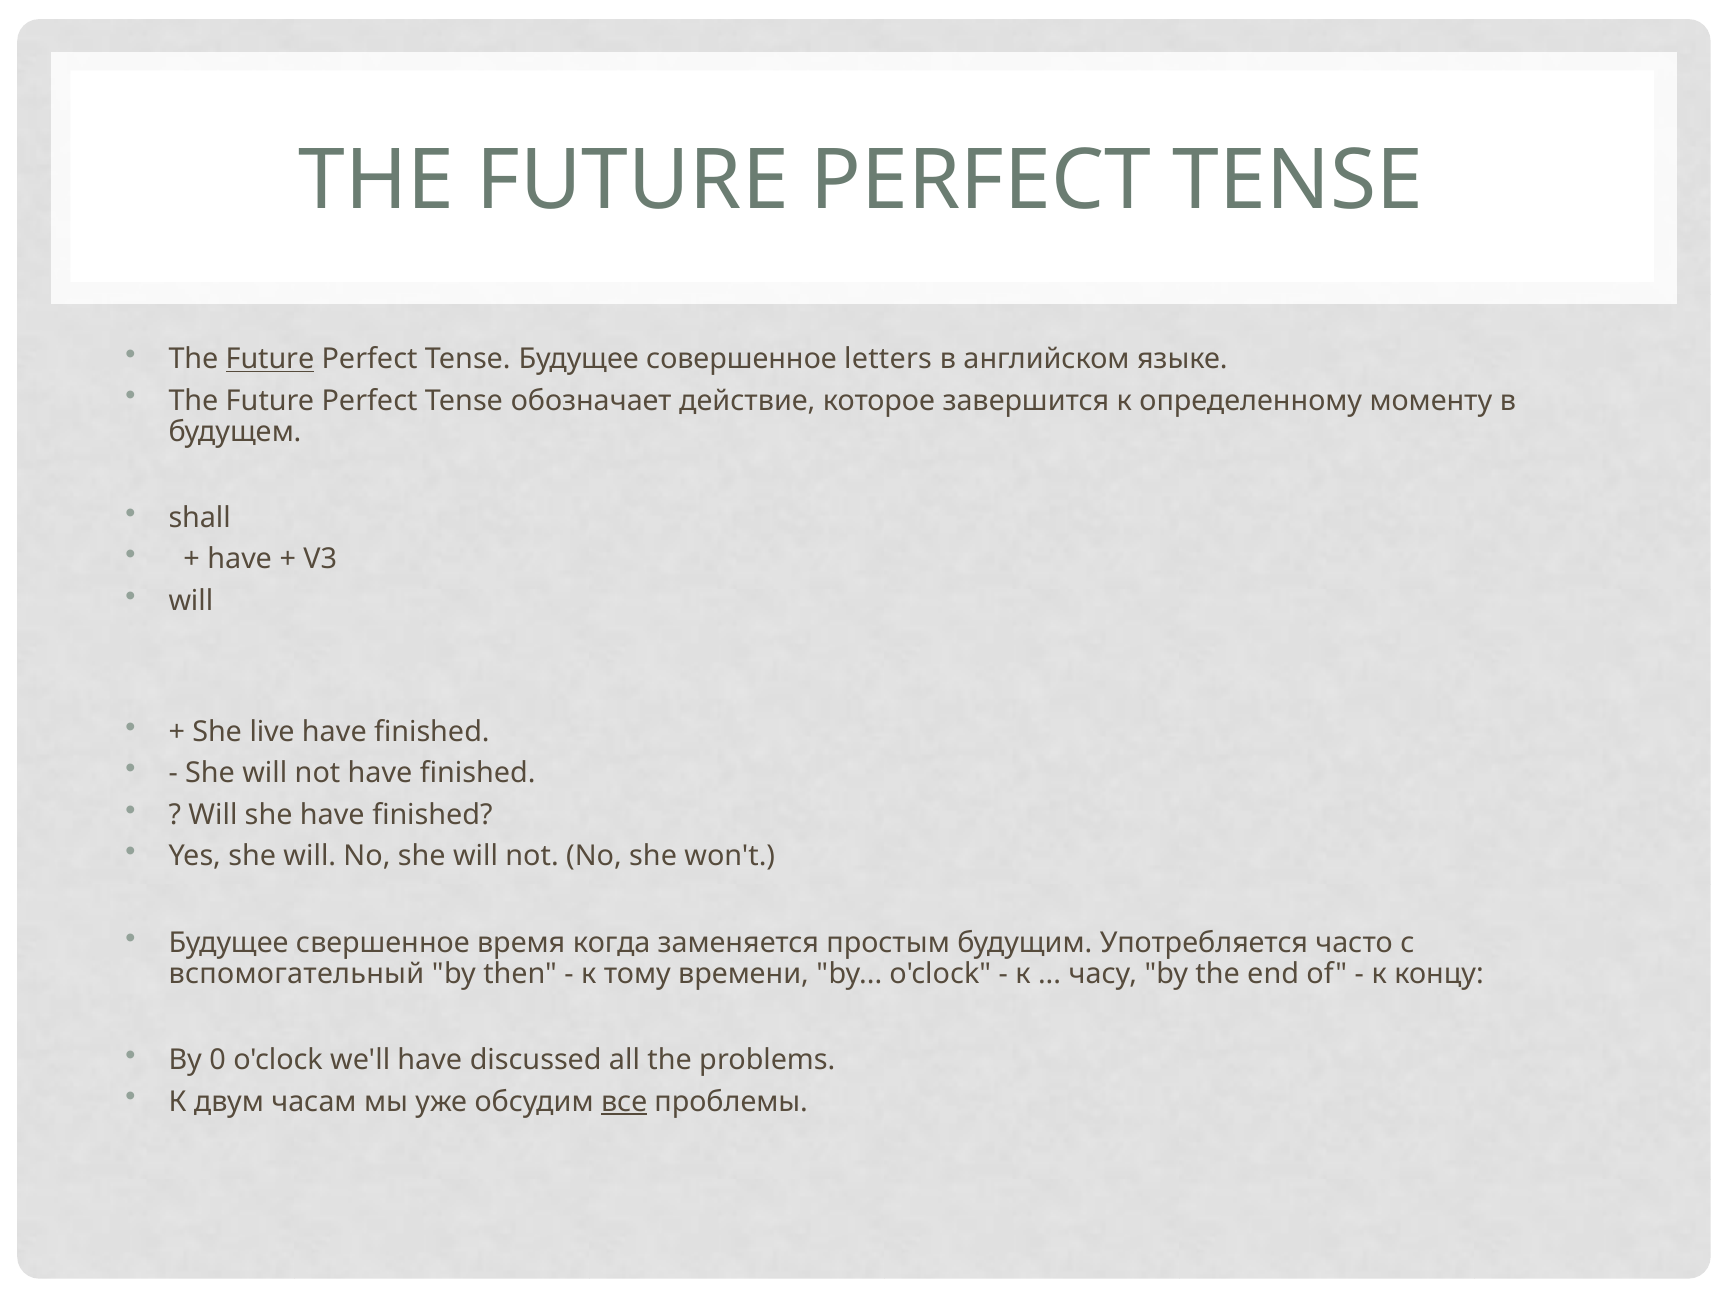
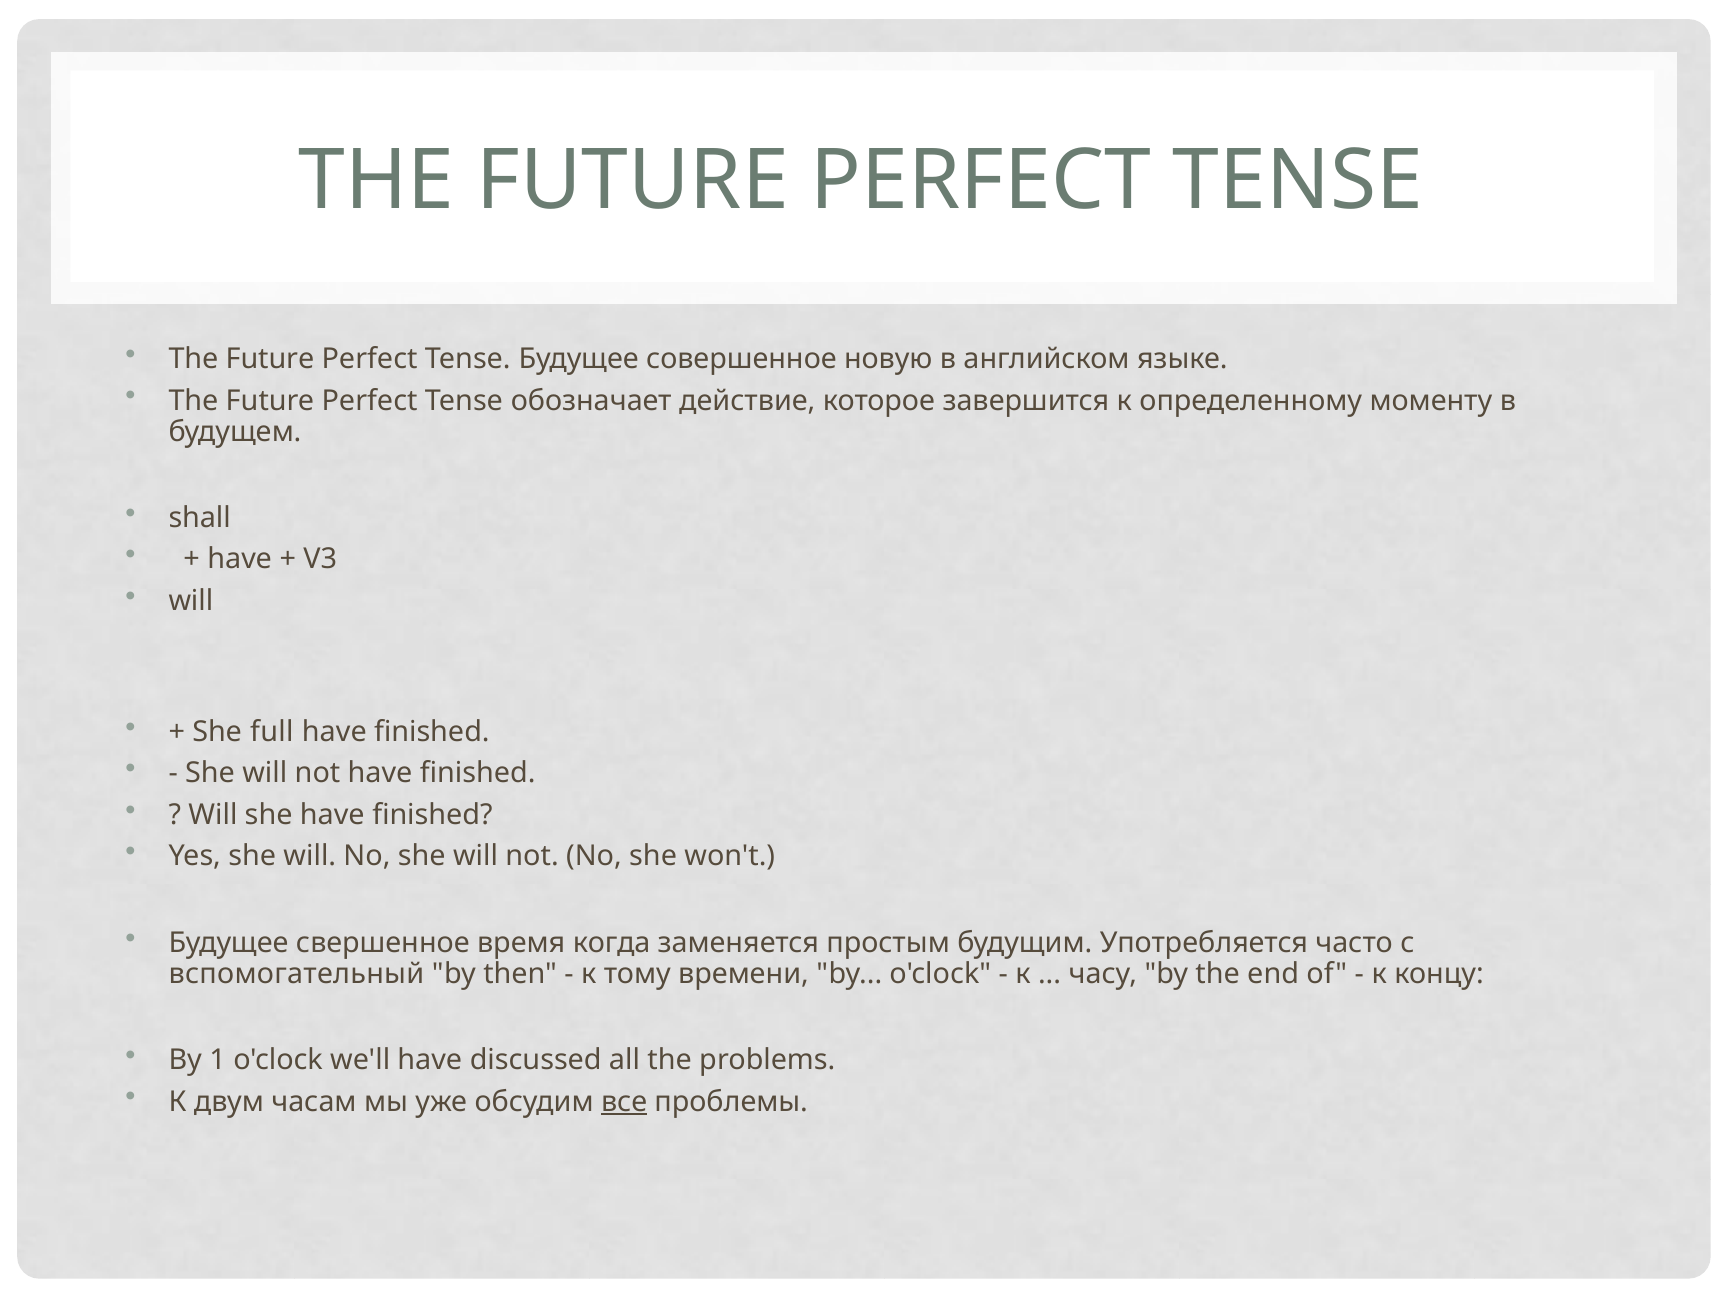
Future underline: present -> none (270, 359)
letters: letters -> новую (888, 359)
live: live -> full (272, 732)
0: 0 -> 1 (218, 1060)
